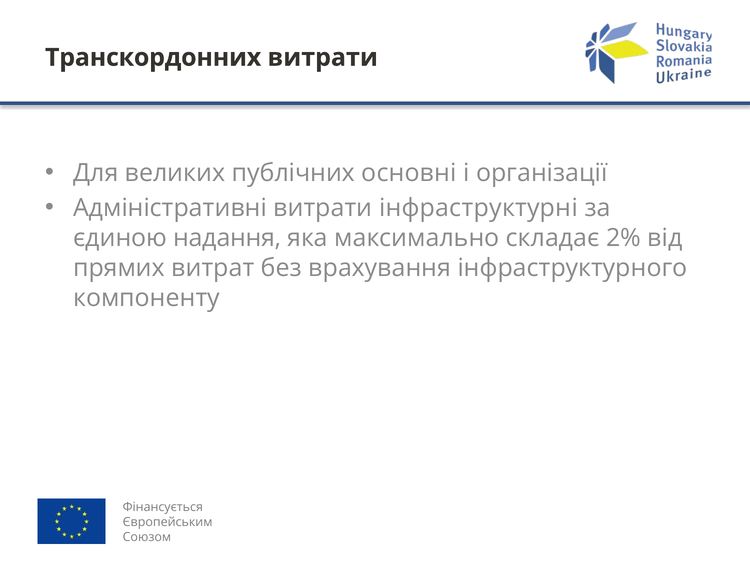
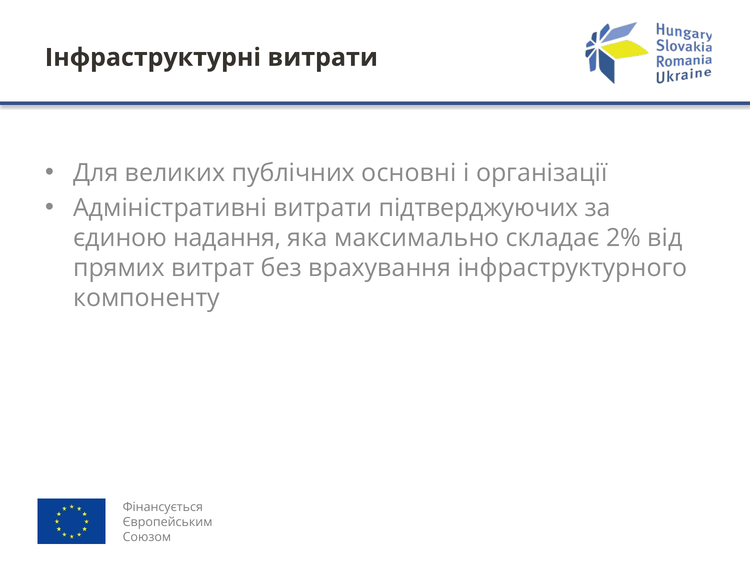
Транскордонних: Транскордонних -> Інфраструктурні (153, 57)
інфраструктурні: інфраструктурні -> підтверджуючих (479, 208)
